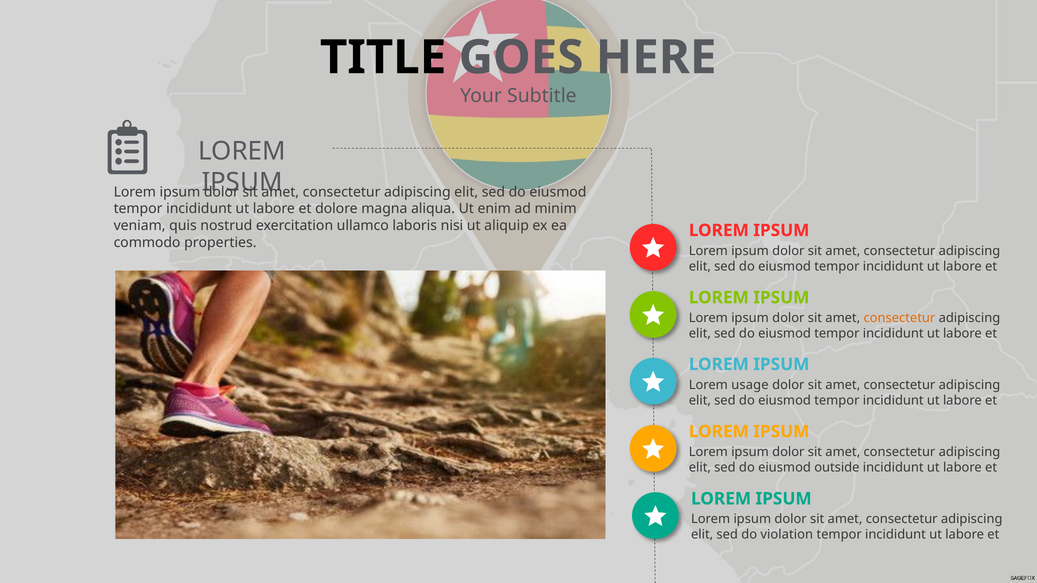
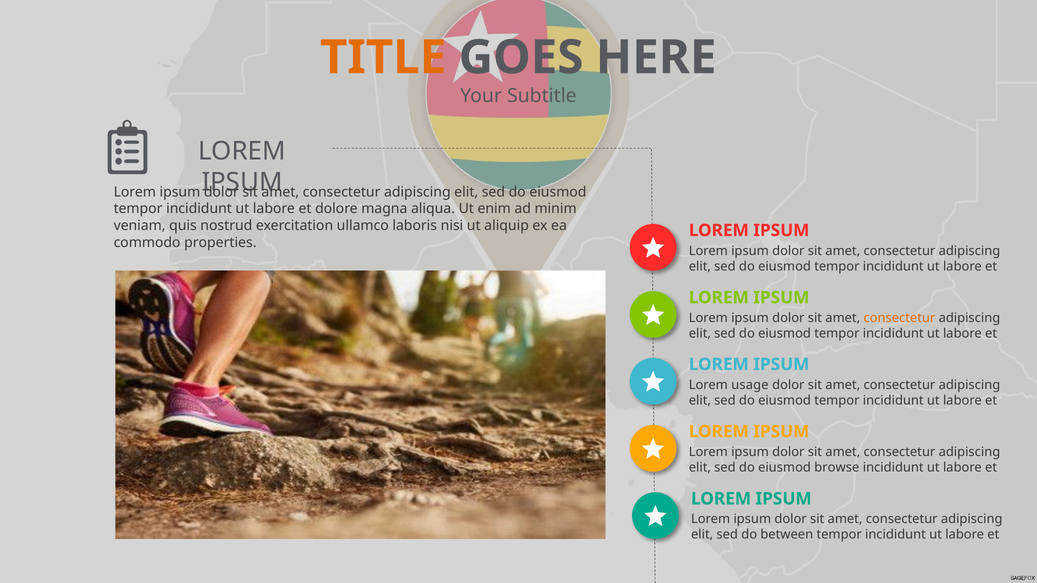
TITLE colour: black -> orange (383, 58)
outside: outside -> browse (837, 468)
violation: violation -> between (787, 535)
